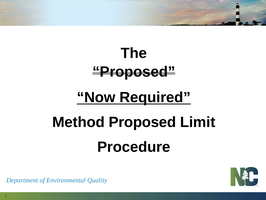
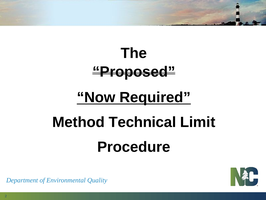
Method Proposed: Proposed -> Technical (142, 122)
